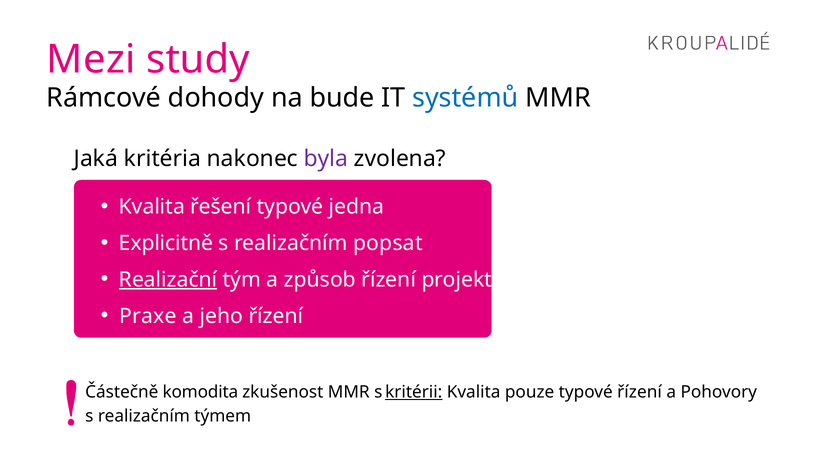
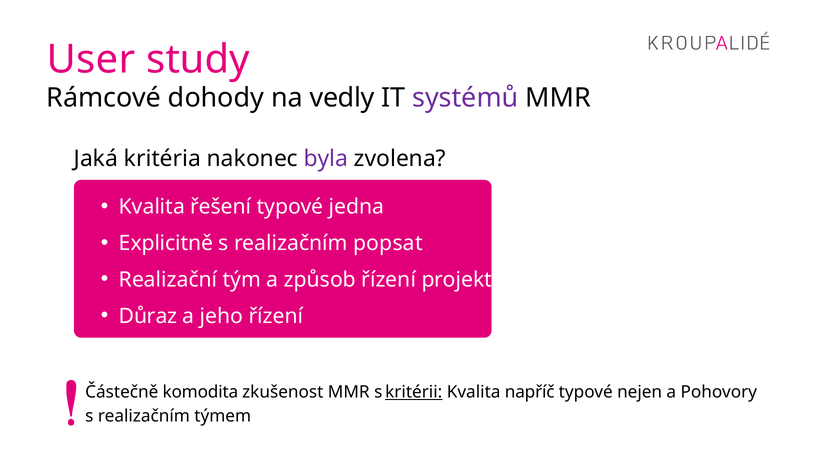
Mezi: Mezi -> User (91, 60)
bude: bude -> vedly (342, 98)
systémů colour: blue -> purple (465, 98)
Realizační underline: present -> none (168, 280)
Praxe: Praxe -> Důraz (148, 316)
pouze: pouze -> napříč (530, 392)
typové řízení: řízení -> nejen (640, 392)
